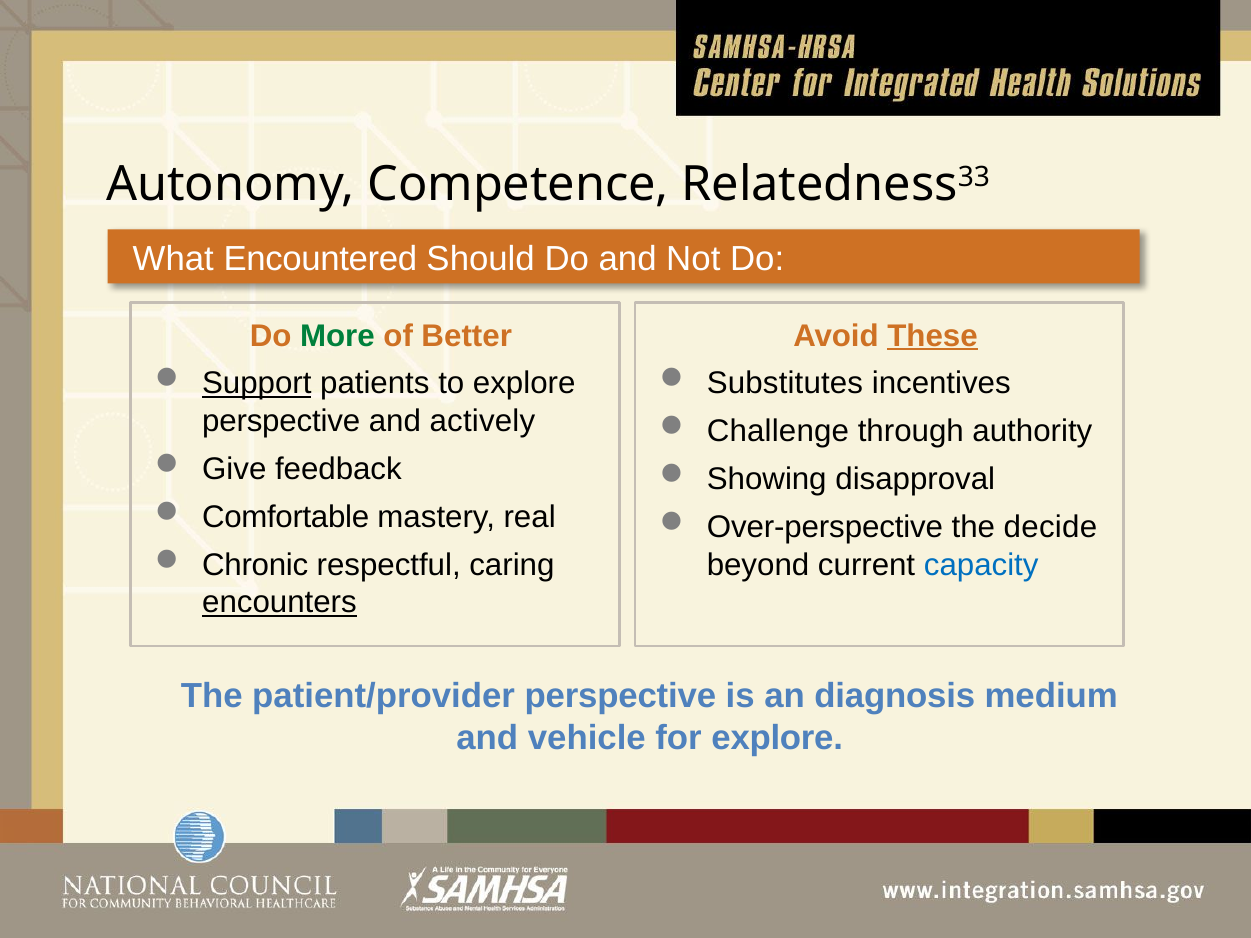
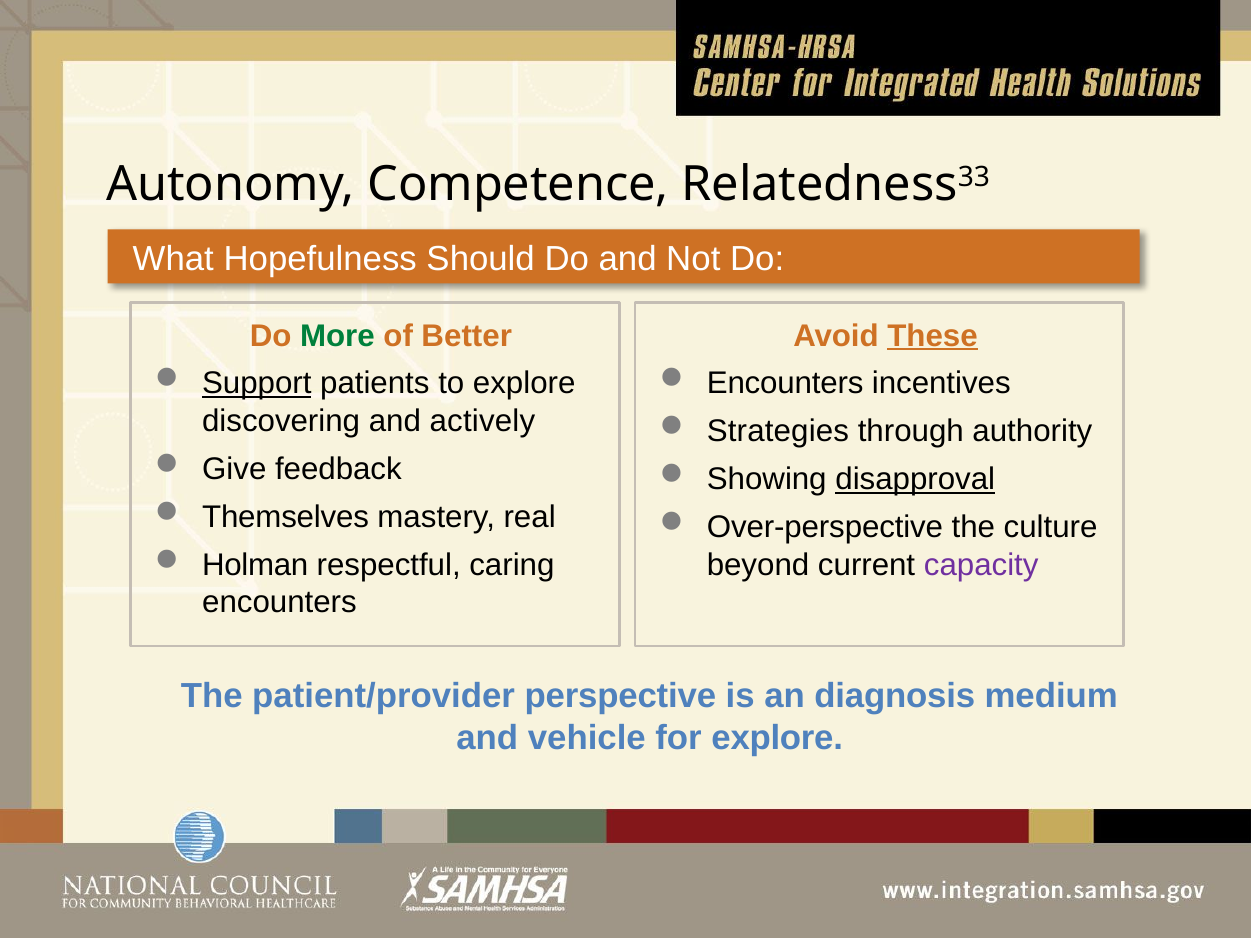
Encountered: Encountered -> Hopefulness (320, 259)
Substitutes: Substitutes -> Encounters (785, 384)
perspective: perspective -> discovering (281, 421)
Challenge: Challenge -> Strategies (778, 432)
disapproval underline: none -> present (915, 480)
Comfortable: Comfortable -> Themselves (286, 517)
decide: decide -> culture (1051, 528)
Chronic: Chronic -> Holman (255, 565)
capacity colour: blue -> purple (981, 565)
encounters underline: present -> none (279, 603)
